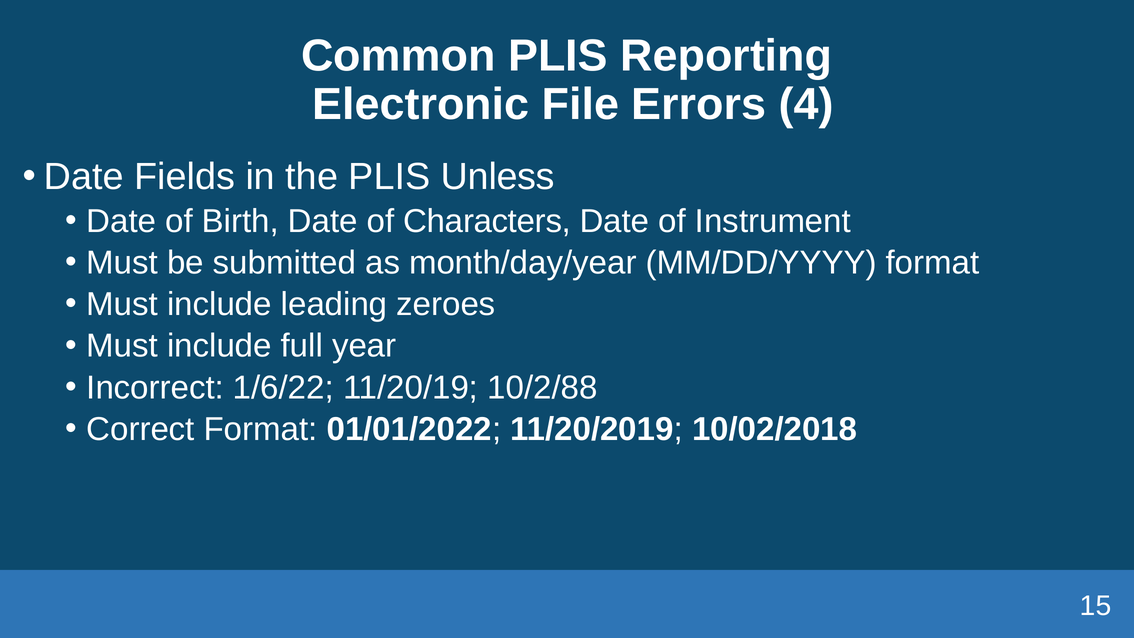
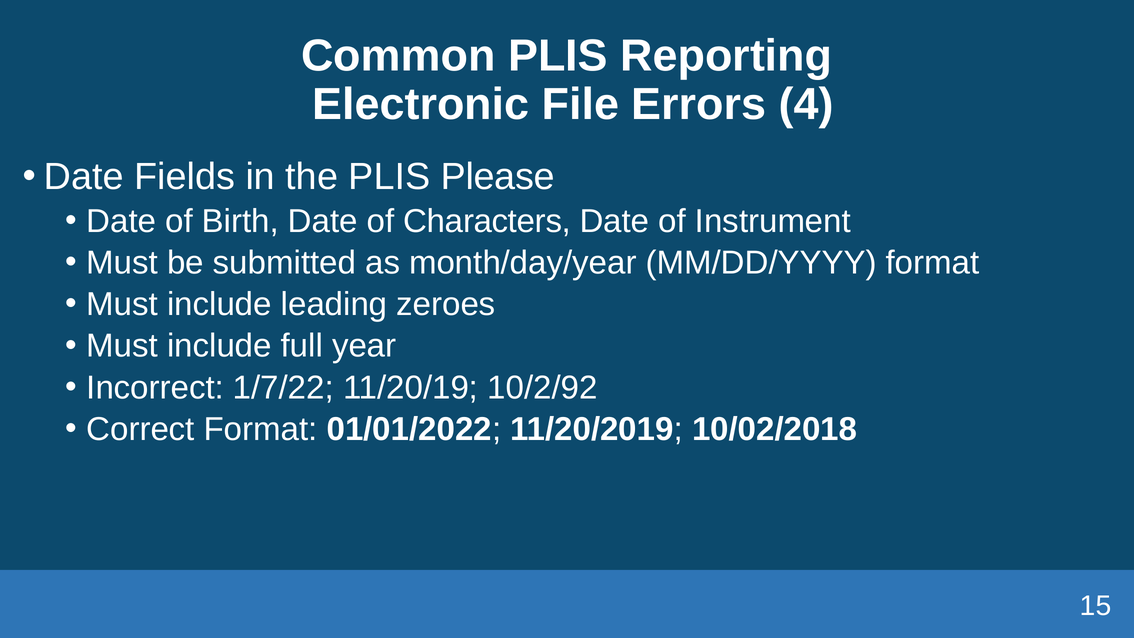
Unless: Unless -> Please (498, 177)
1/6/22: 1/6/22 -> 1/7/22 (283, 388)
10/2/88: 10/2/88 -> 10/2/92 (542, 388)
